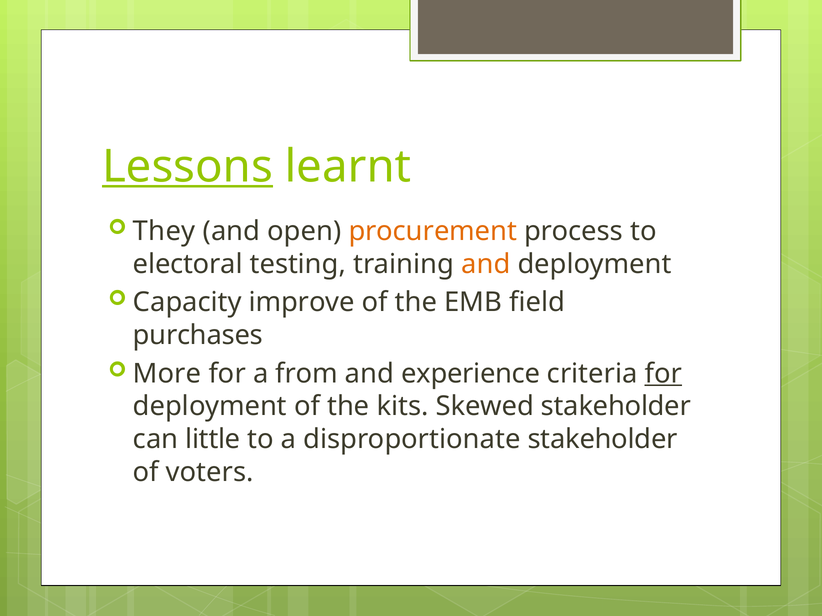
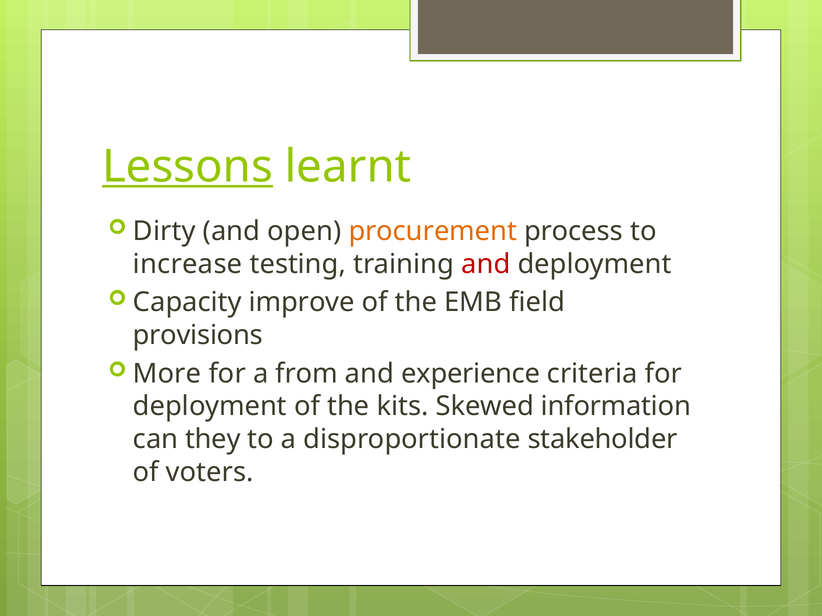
They: They -> Dirty (164, 231)
electoral: electoral -> increase (188, 264)
and colour: orange -> red (486, 264)
purchases: purchases -> provisions (198, 335)
for underline: present -> none (663, 374)
Skewed stakeholder: stakeholder -> information (616, 407)
little: little -> they (213, 440)
